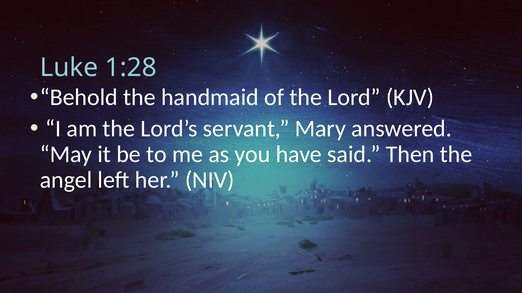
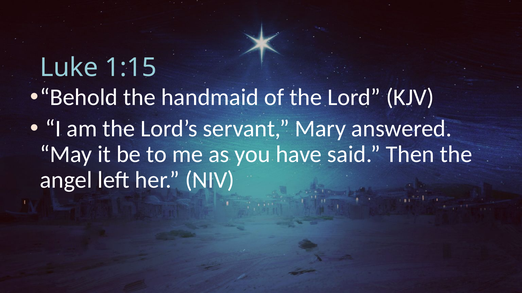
1:28: 1:28 -> 1:15 (131, 68)
